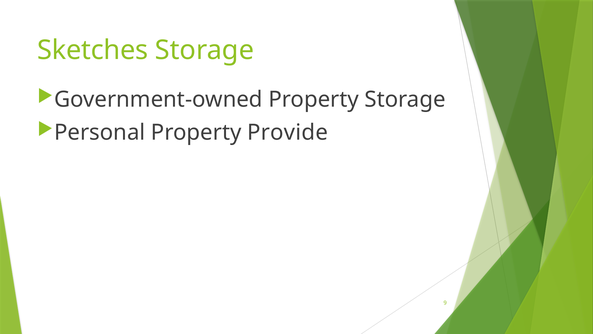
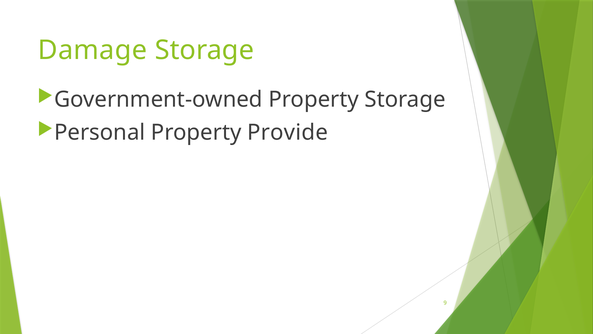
Sketches: Sketches -> Damage (92, 50)
